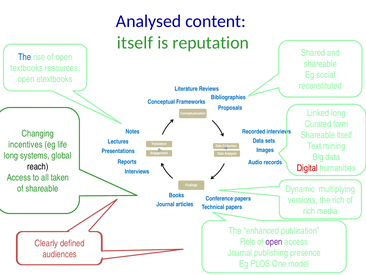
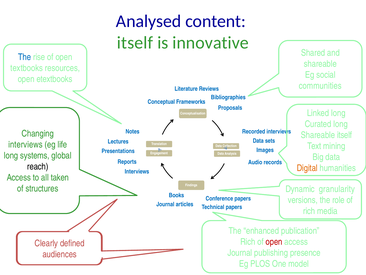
reputation: reputation -> innovative (211, 43)
reconstituted: reconstituted -> communities (320, 86)
Curated form: form -> long (341, 124)
incentives: incentives -> interviews (26, 144)
Digital colour: red -> orange (307, 168)
of shareable: shareable -> structures (42, 188)
multiplying: multiplying -> granularity (337, 189)
the rich: rich -> role (338, 200)
Role: Role -> Rich (248, 241)
open colour: purple -> red (274, 241)
